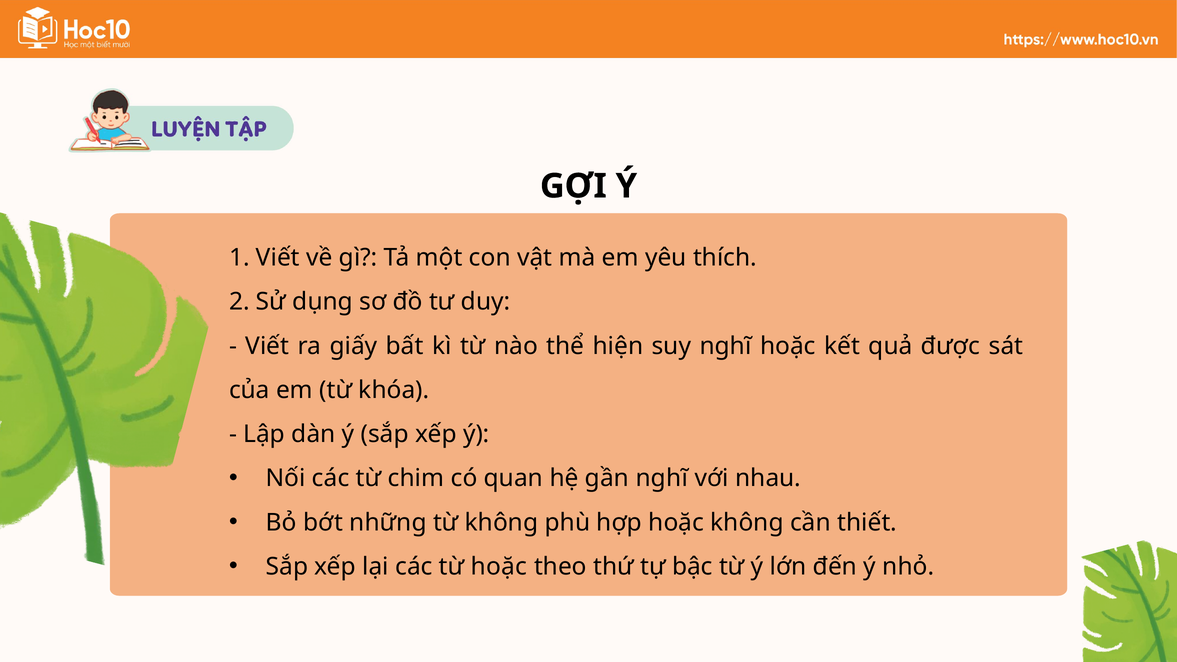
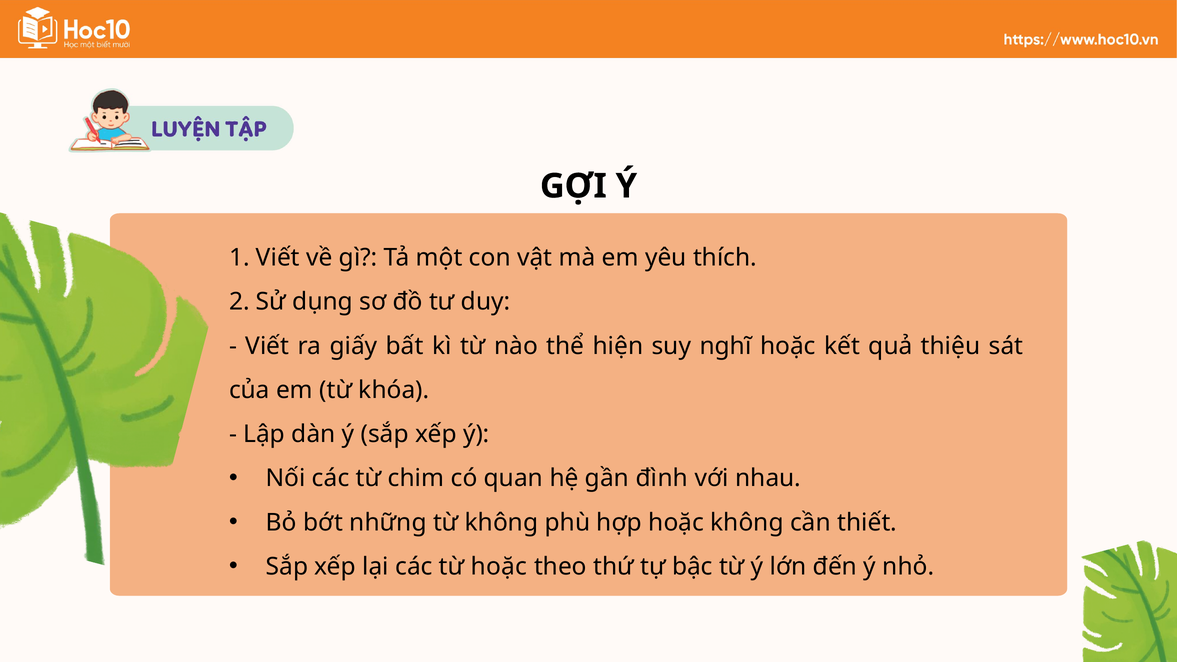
được: được -> thiệu (951, 346)
gần nghĩ: nghĩ -> đình (662, 478)
